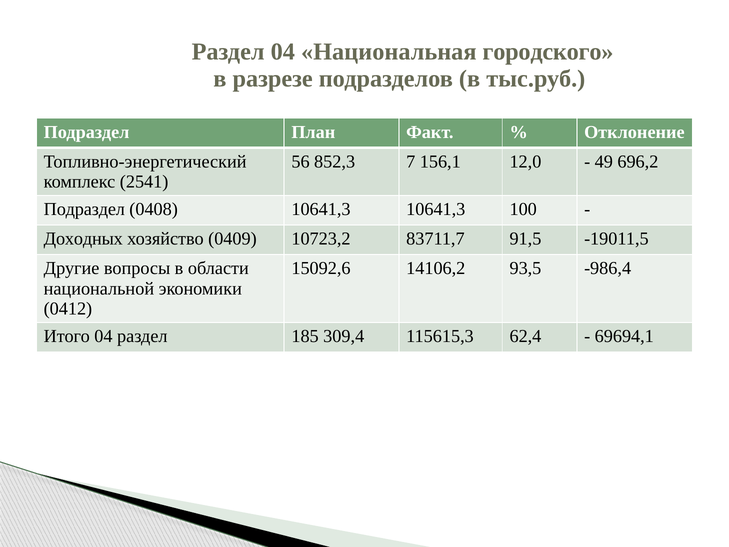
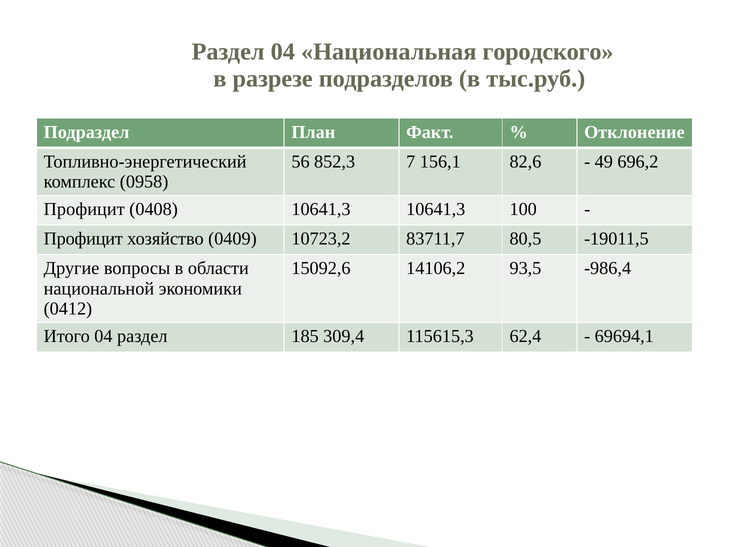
12,0: 12,0 -> 82,6 (525, 162)
2541: 2541 -> 0958 (144, 182)
Подраздел: Подраздел -> Профицит (84, 209)
Доходных: Доходных -> Профицит (83, 239)
91,5: 91,5 -> 80,5 (525, 239)
